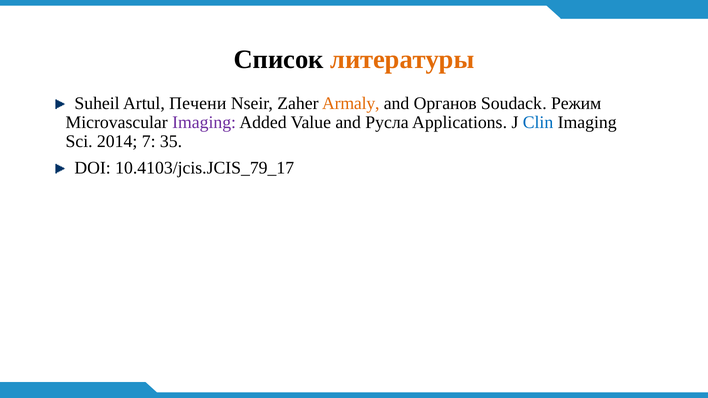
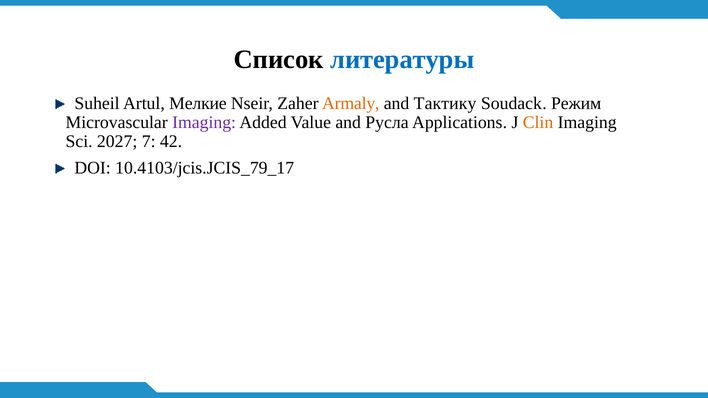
литературы colour: orange -> blue (402, 59)
Печени: Печени -> Мелкие (198, 103)
Органов: Органов -> Тактику (445, 103)
Clin colour: blue -> orange (538, 122)
2014: 2014 -> 2027 (117, 142)
35: 35 -> 42 (171, 142)
